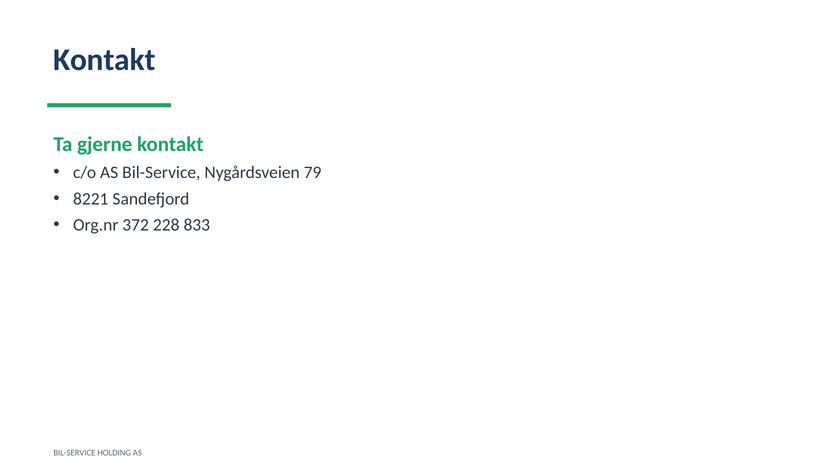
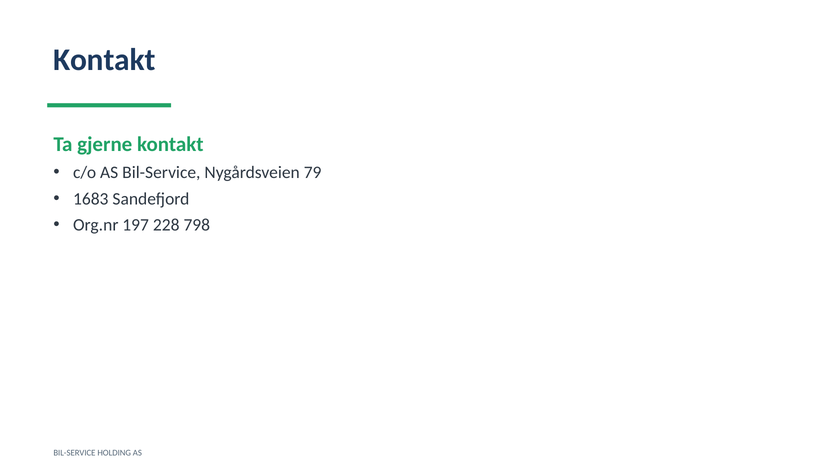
8221: 8221 -> 1683 (91, 199)
372: 372 -> 197 (136, 225)
833: 833 -> 798 (197, 225)
